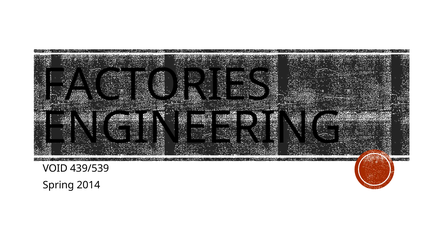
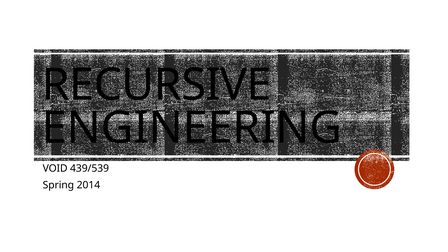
FACTORIES: FACTORIES -> RECURSIVE (157, 85)
